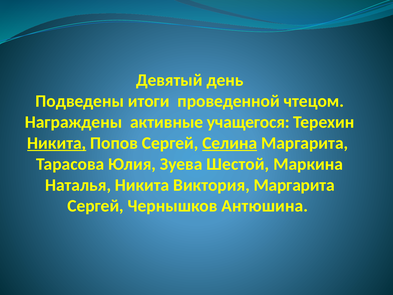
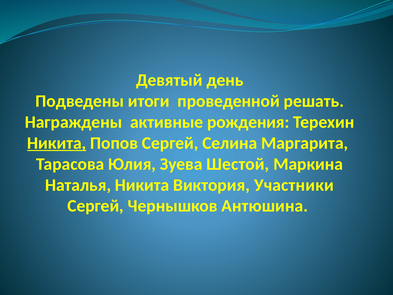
чтецом: чтецом -> решать (314, 101)
учащегося: учащегося -> рождения (248, 122)
Селина underline: present -> none (230, 143)
Виктория Маргарита: Маргарита -> Участники (294, 185)
